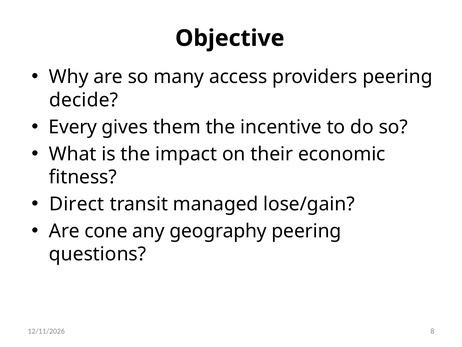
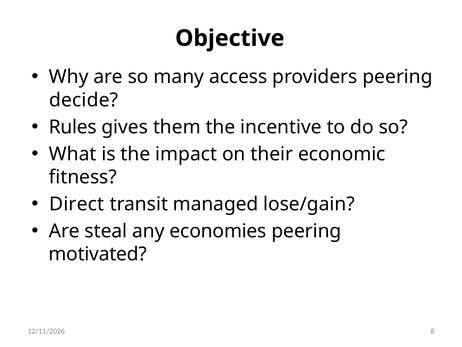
Every: Every -> Rules (73, 127)
cone: cone -> steal (106, 231)
geography: geography -> economies (218, 231)
questions: questions -> motivated (98, 254)
